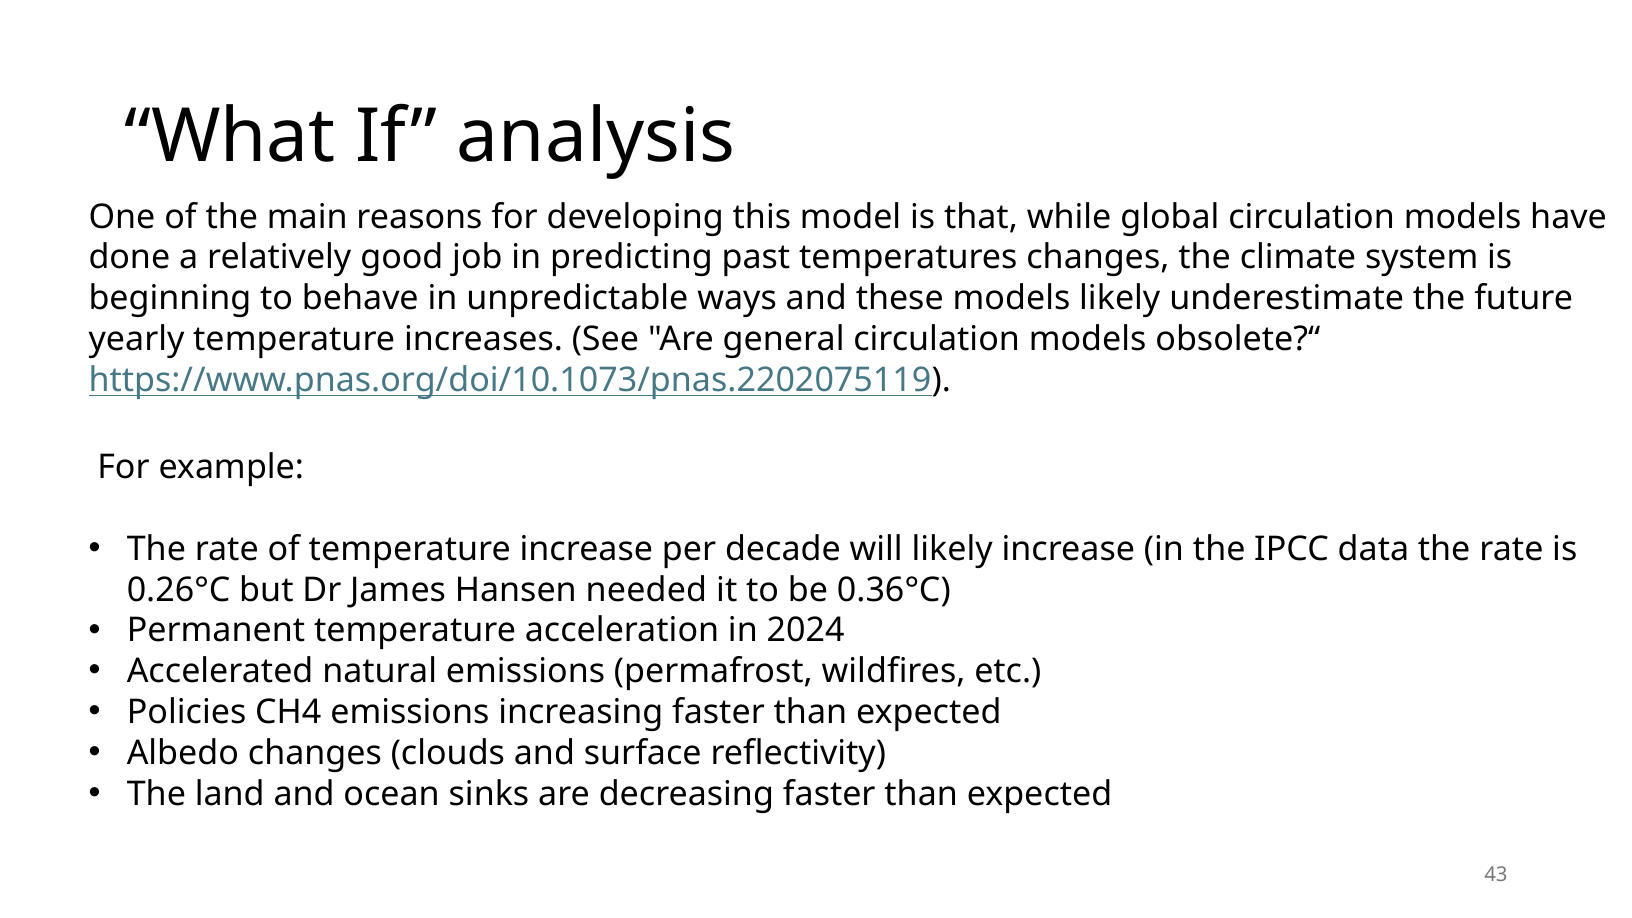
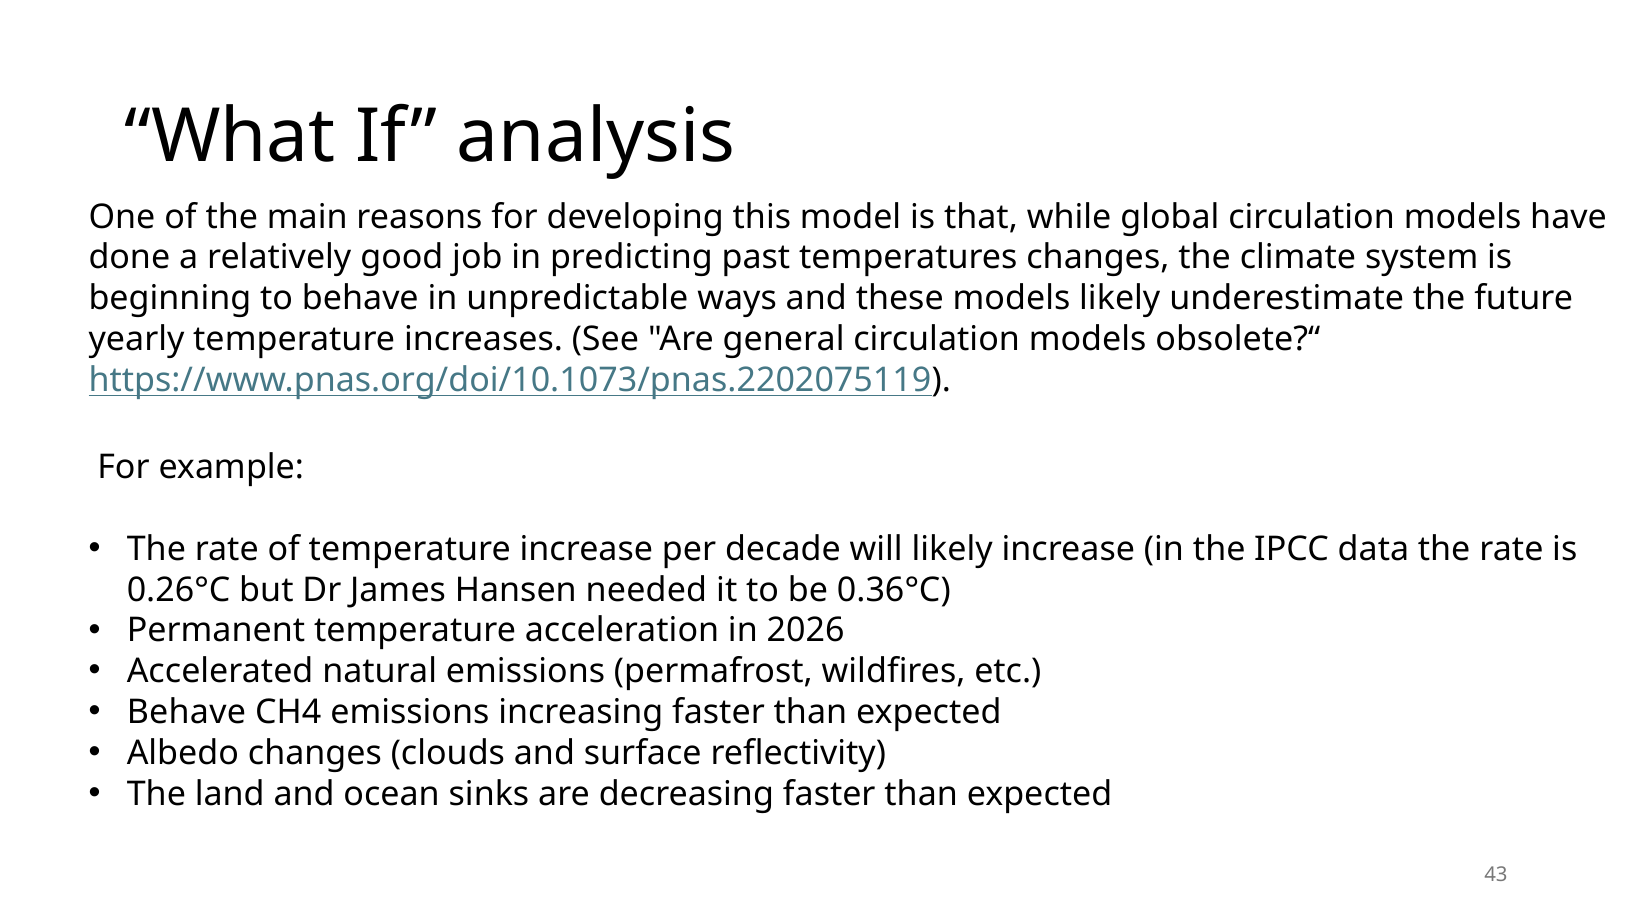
2024: 2024 -> 2026 (806, 631)
Policies: Policies -> Behave (186, 712)
